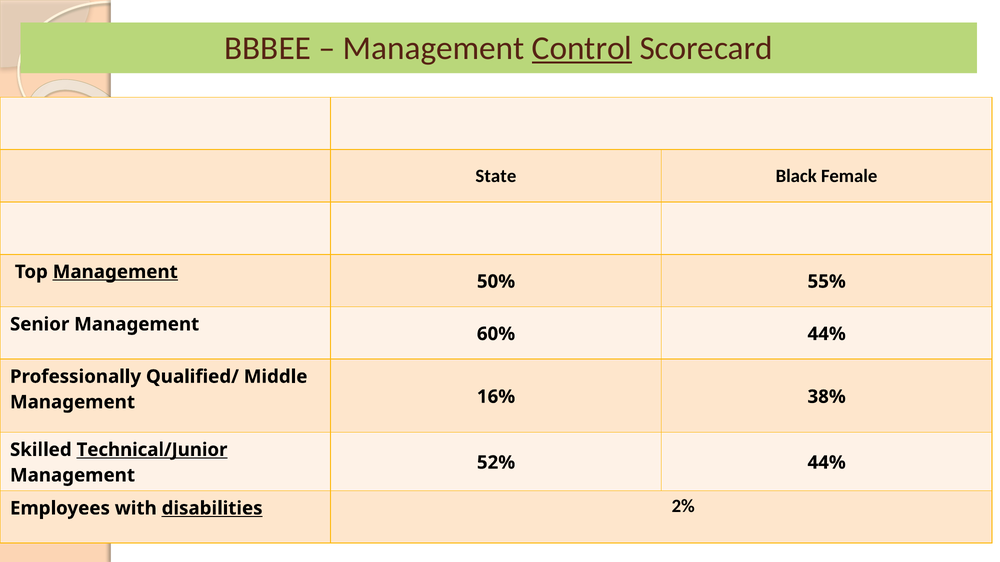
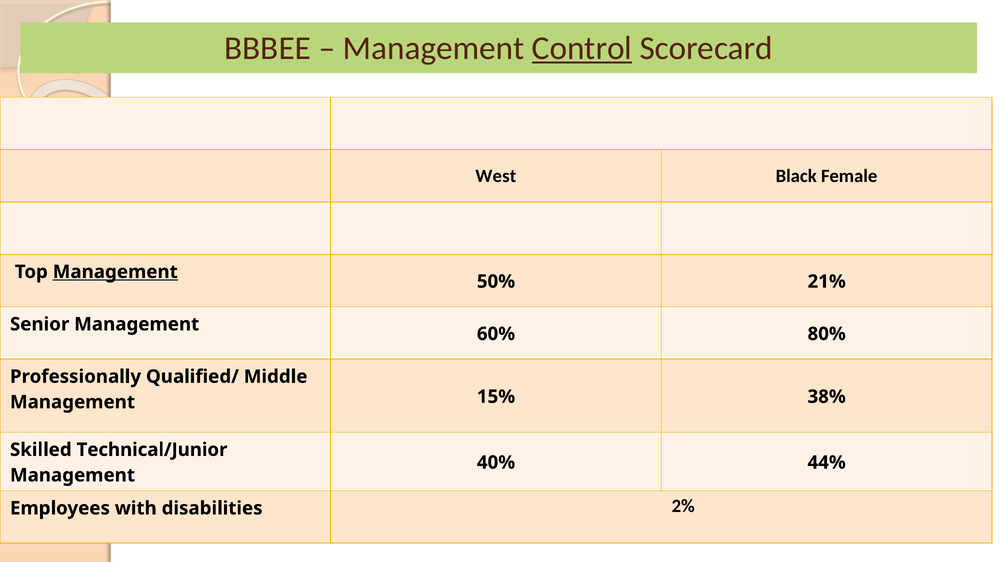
State: State -> West (496, 176)
55%: 55% -> 21% (827, 282)
60% 44%: 44% -> 80% (827, 334)
16%: 16% -> 15% (496, 397)
Technical/Junior underline: present -> none (152, 450)
52%: 52% -> 40% (496, 463)
disabilities underline: present -> none (212, 509)
